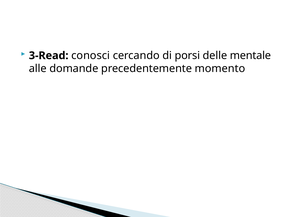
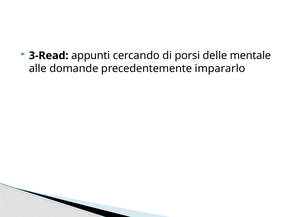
conosci: conosci -> appunti (91, 56)
momento: momento -> impararlo (220, 69)
